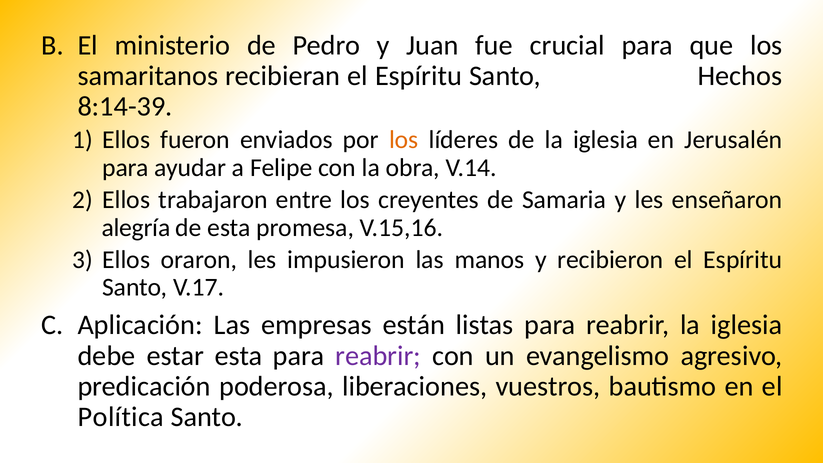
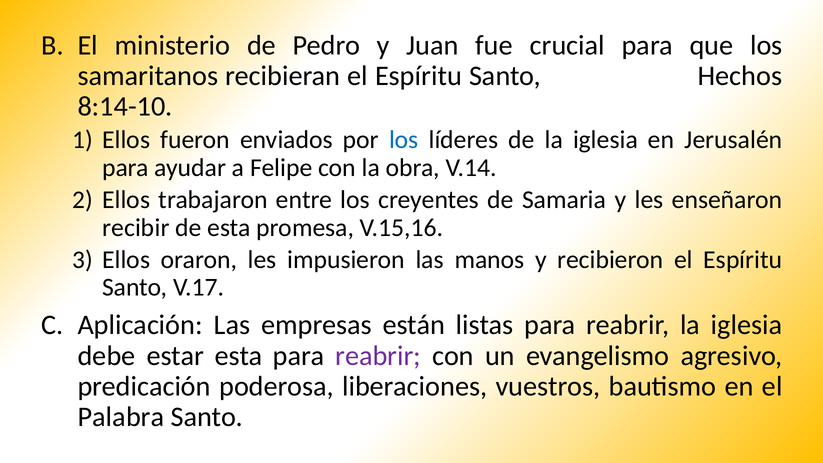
8:14-39: 8:14-39 -> 8:14-10 (125, 106)
los colour: orange -> blue (404, 140)
alegría: alegría -> recibir (136, 228)
Política: Política -> Palabra (121, 417)
